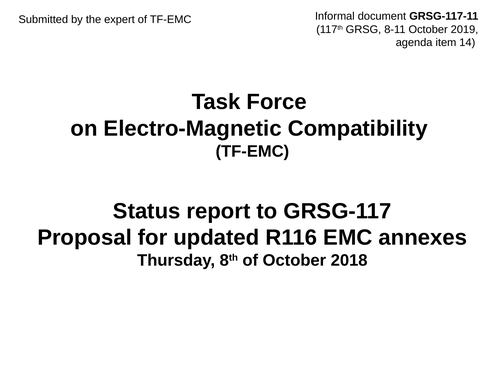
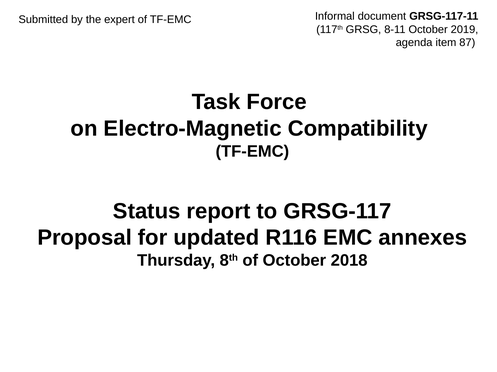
14: 14 -> 87 (467, 43)
